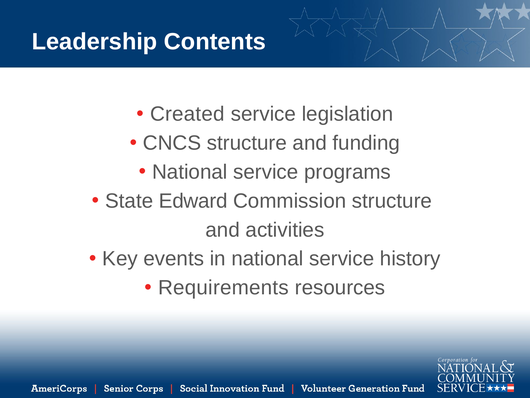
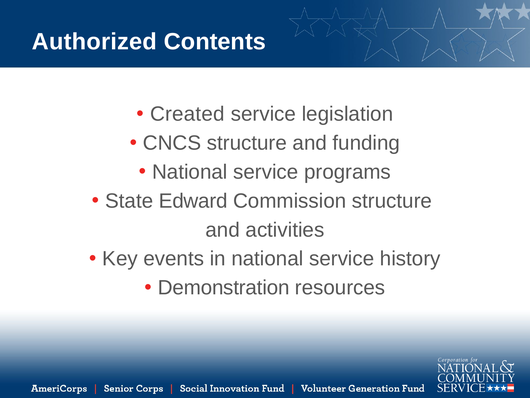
Leadership: Leadership -> Authorized (94, 42)
Requirements: Requirements -> Demonstration (224, 287)
